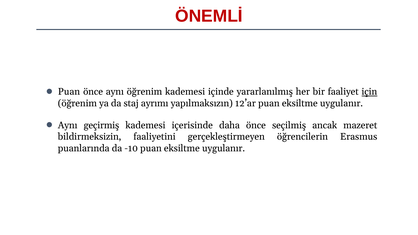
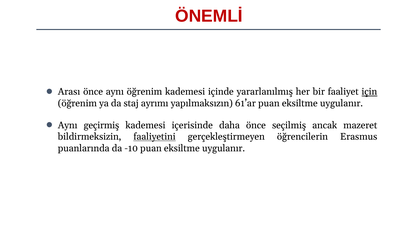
Puan: Puan -> Arası (69, 92)
12’ar: 12’ar -> 61’ar (245, 103)
faaliyetini underline: none -> present (155, 137)
